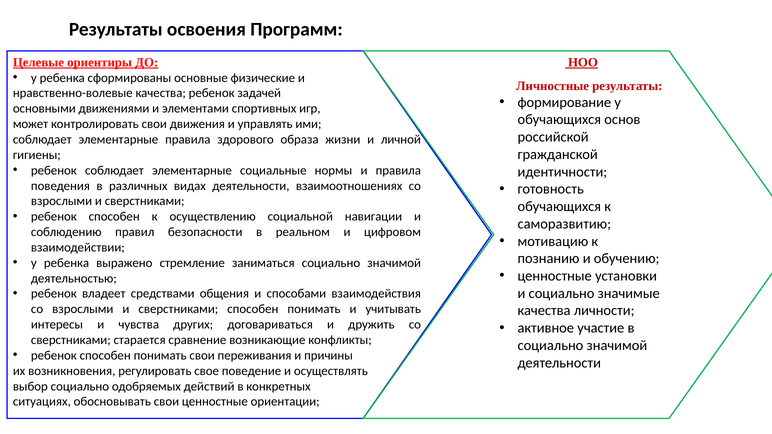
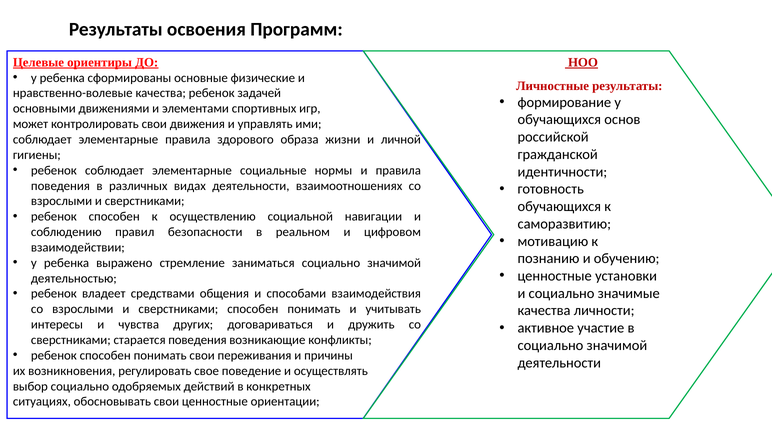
старается сравнение: сравнение -> поведения (197, 340)
